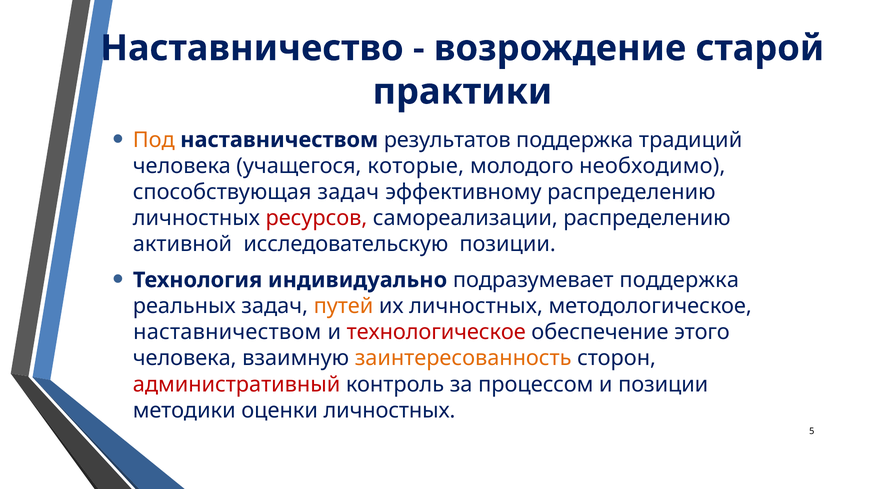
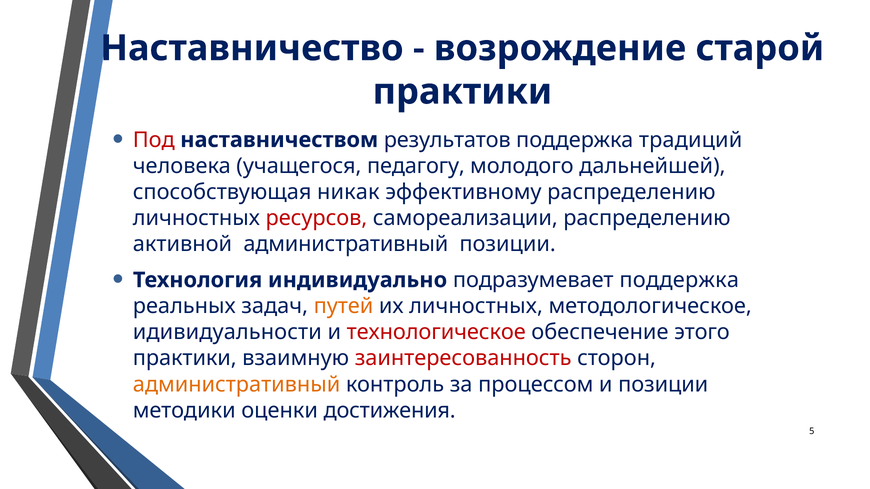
Под colour: orange -> red (154, 140)
которые: которые -> педагогу (416, 166)
необходимо: необходимо -> дальнейшей (652, 166)
способствующая задач: задач -> никак (348, 192)
активной исследовательскую: исследовательскую -> административный (346, 244)
наставничеством: наставничеством -> идивидуальности (227, 332)
человека: человека -> практики (185, 359)
заинтересованность colour: orange -> red (463, 359)
административный colour: red -> orange (237, 385)
оценки личностных: личностных -> достижения (390, 411)
